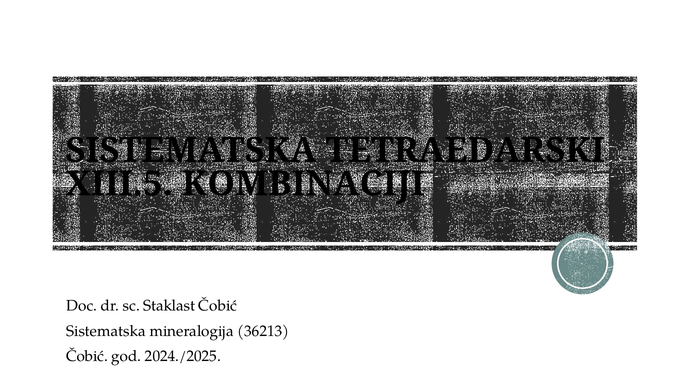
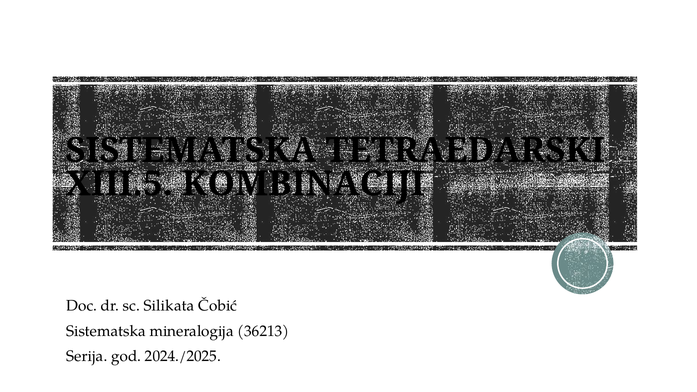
Staklast: Staklast -> Silikata (169, 306)
Čobić: Čobić -> Serija (87, 356)
